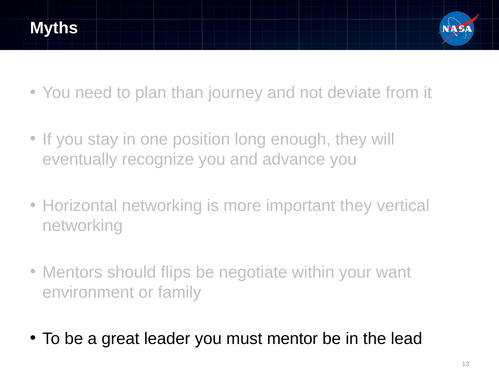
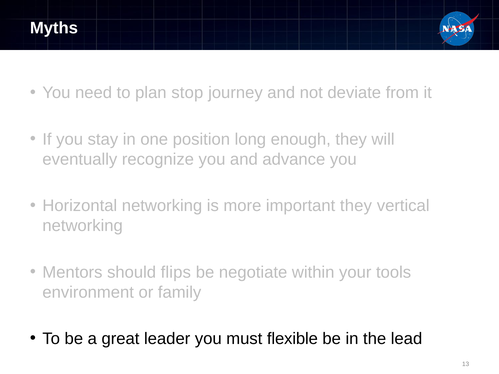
than: than -> stop (187, 93)
want: want -> tools (394, 272)
mentor: mentor -> flexible (292, 339)
